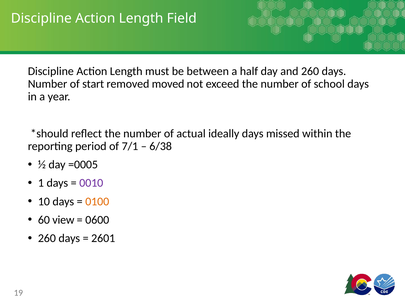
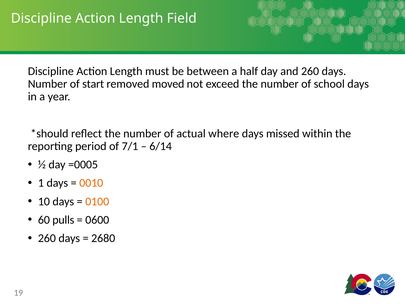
ideally: ideally -> where (224, 133)
6/38: 6/38 -> 6/14 (161, 146)
0010 colour: purple -> orange (91, 183)
view: view -> pulls (63, 220)
2601: 2601 -> 2680 (103, 238)
